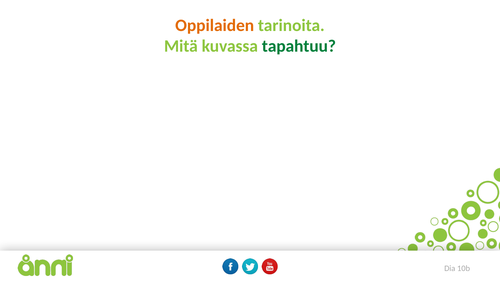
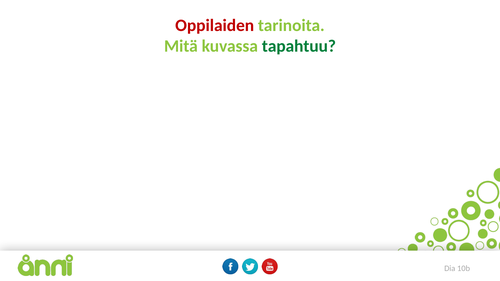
Oppilaiden colour: orange -> red (215, 25)
